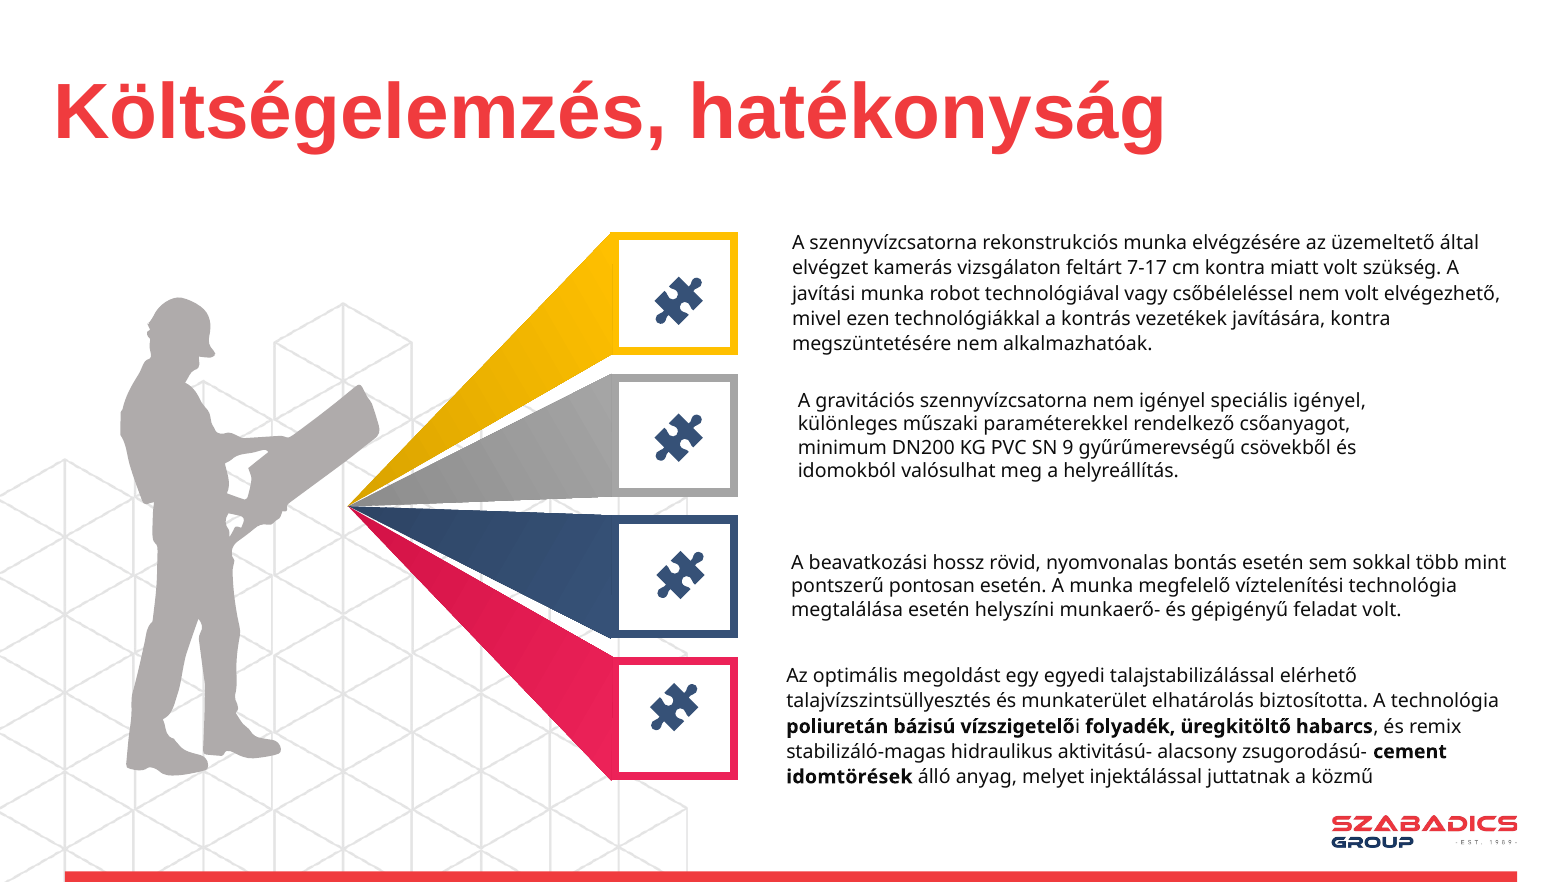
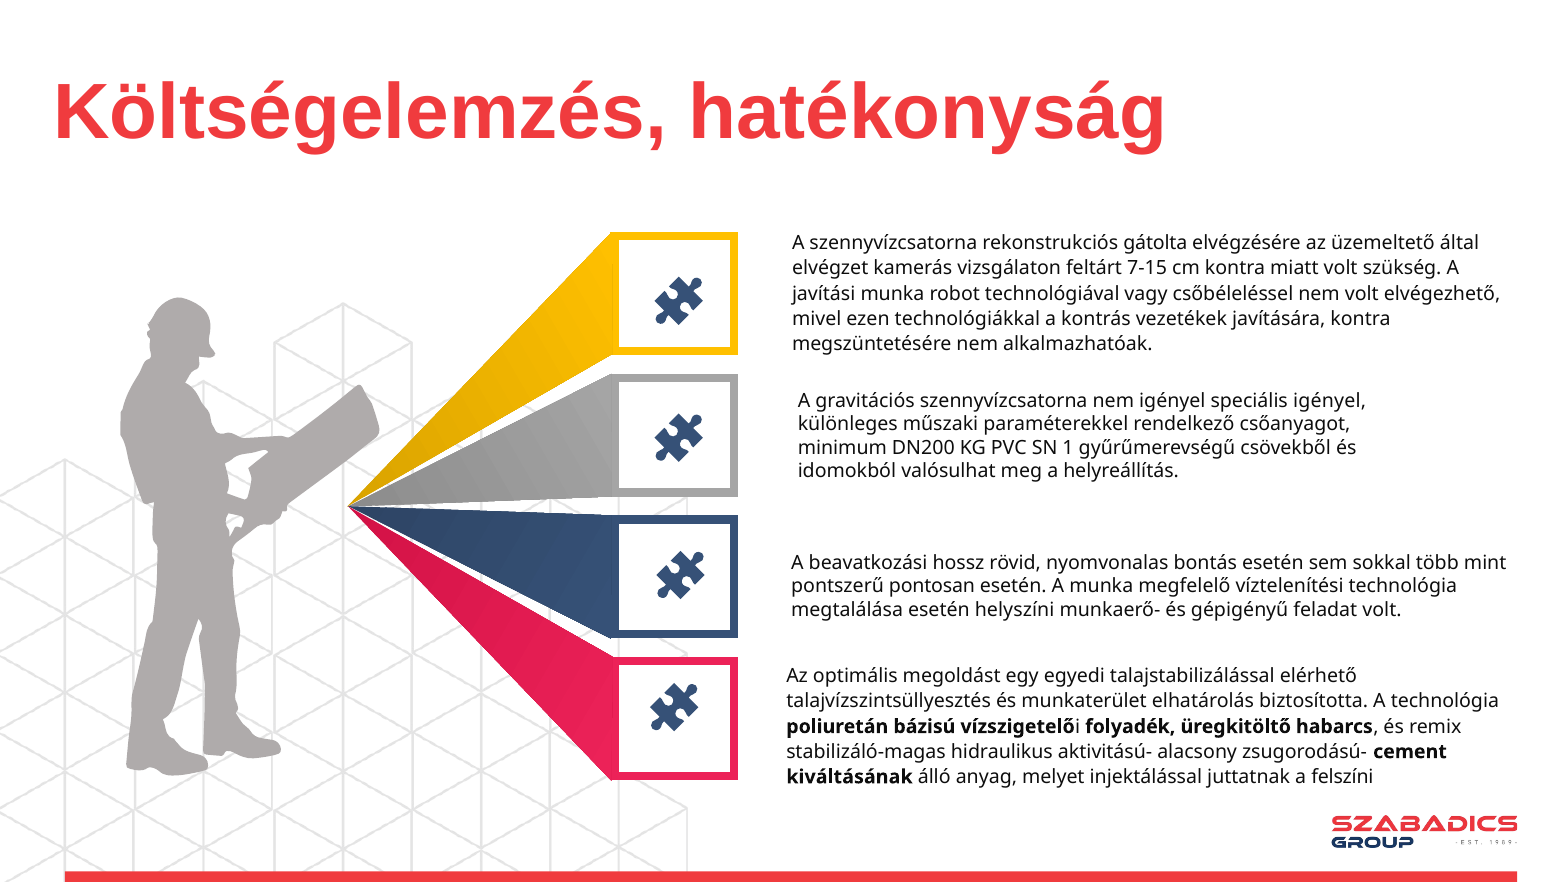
rekonstrukciós munka: munka -> gátolta (1155, 243)
7-17: 7-17 -> 7-15 (1147, 269)
9: 9 -> 1 (1068, 448)
idomtörések: idomtörések -> kiváltásának (849, 777)
közmű: közmű -> felszíni (1342, 777)
